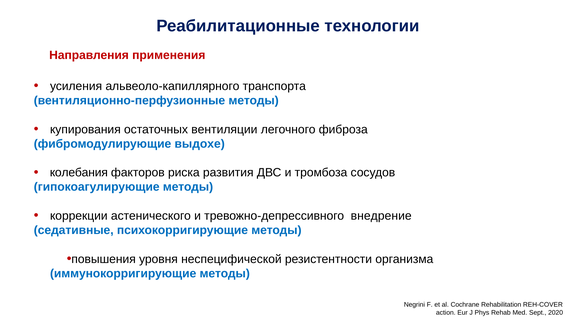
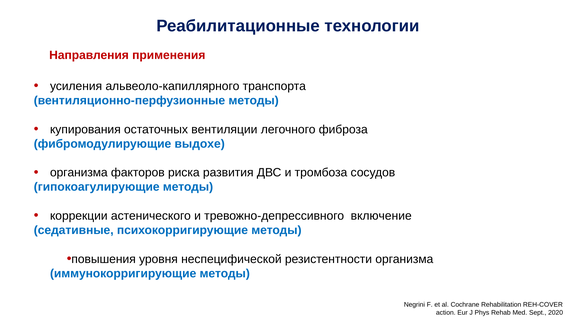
колебания: колебания -> организма (79, 173)
внедрение: внедрение -> включение (381, 216)
